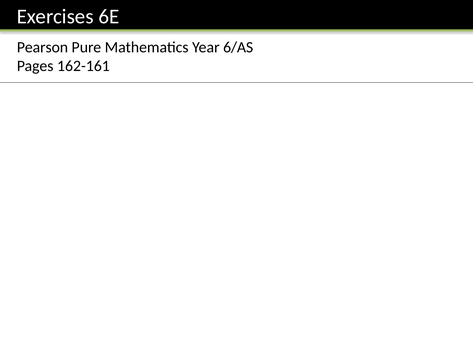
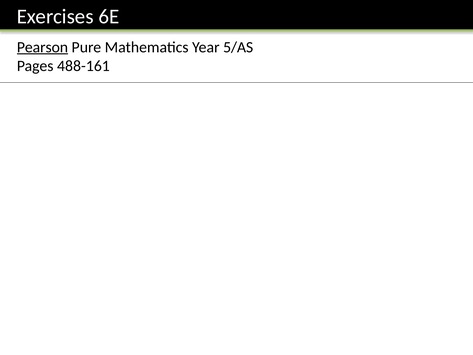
Pearson underline: none -> present (42, 47)
6/AS: 6/AS -> 5/AS (238, 47)
162-161: 162-161 -> 488-161 (83, 66)
